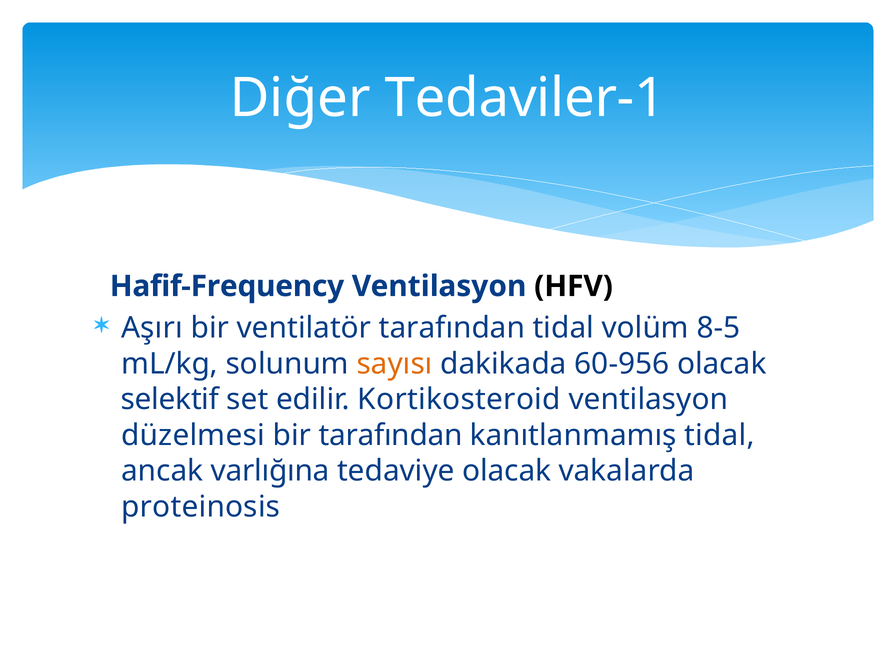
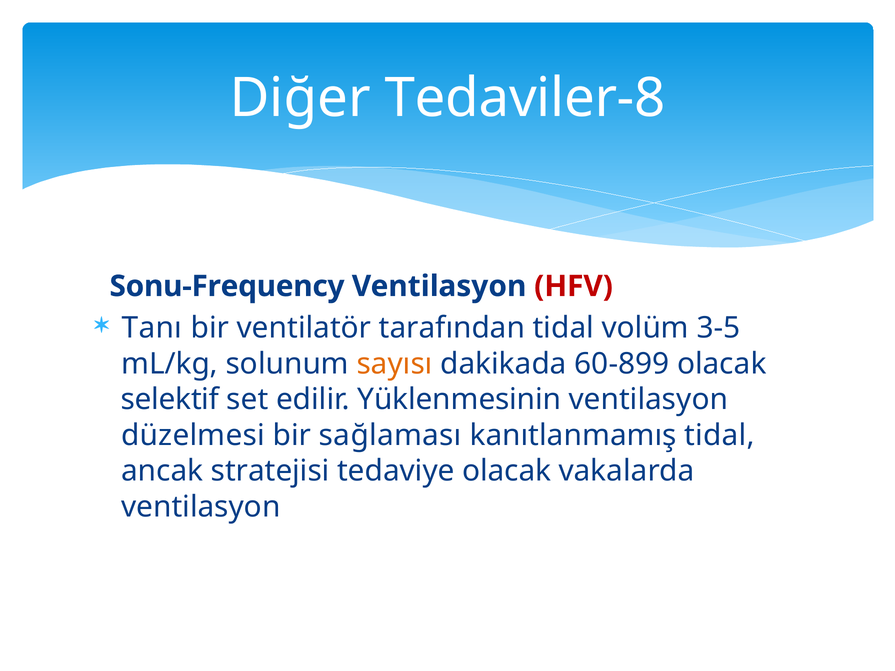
Tedaviler-1: Tedaviler-1 -> Tedaviler-8 (525, 98)
Hafif-Frequency: Hafif-Frequency -> Sonu-Frequency (227, 286)
HFV colour: black -> red (574, 286)
Aşırı: Aşırı -> Tanı (152, 328)
8-5: 8-5 -> 3-5 (718, 328)
60-956: 60-956 -> 60-899 (622, 364)
Kortikosteroid: Kortikosteroid -> Yüklenmesinin (459, 400)
bir tarafından: tarafından -> sağlaması (390, 436)
varlığına: varlığına -> stratejisi (270, 471)
proteinosis: proteinosis -> ventilasyon (201, 507)
